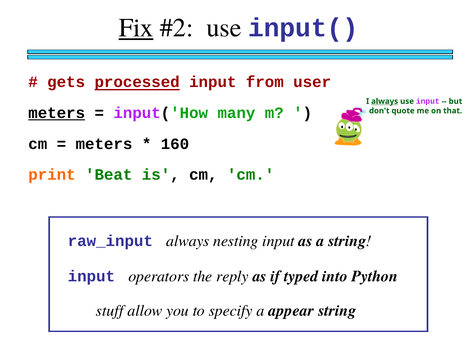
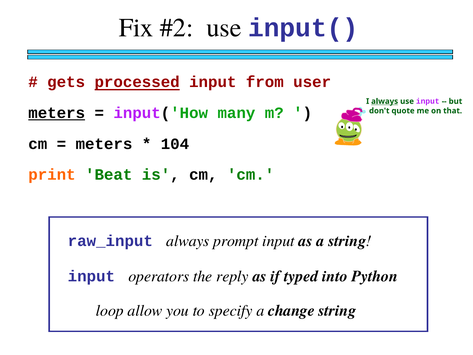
Fix underline: present -> none (136, 28)
160: 160 -> 104 (175, 144)
nesting: nesting -> prompt (236, 241)
stuff: stuff -> loop (110, 310)
appear: appear -> change (291, 310)
